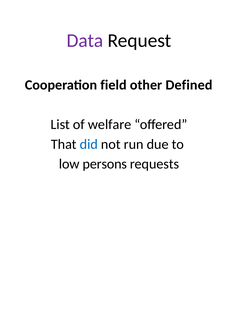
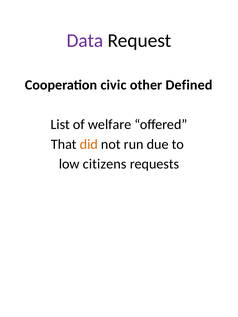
field: field -> civic (113, 85)
did colour: blue -> orange (89, 144)
persons: persons -> citizens (105, 164)
